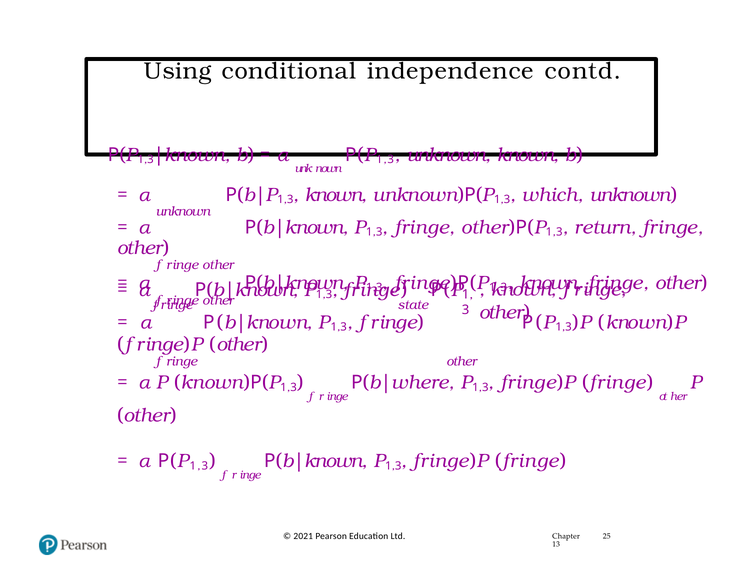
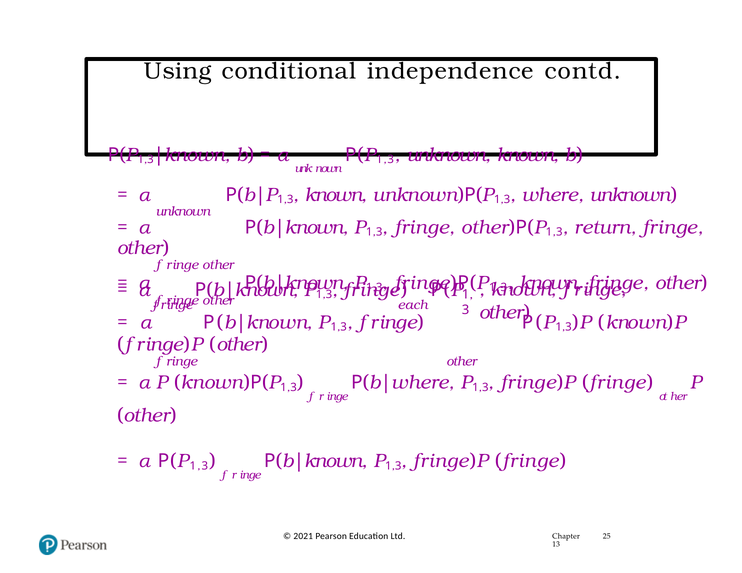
which: which -> where (553, 195)
state: state -> each (413, 305)
